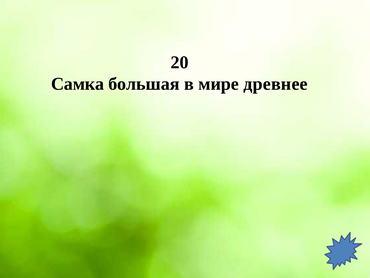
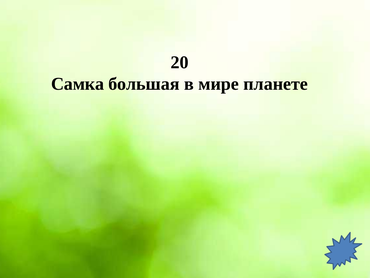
древнее: древнее -> планете (276, 84)
